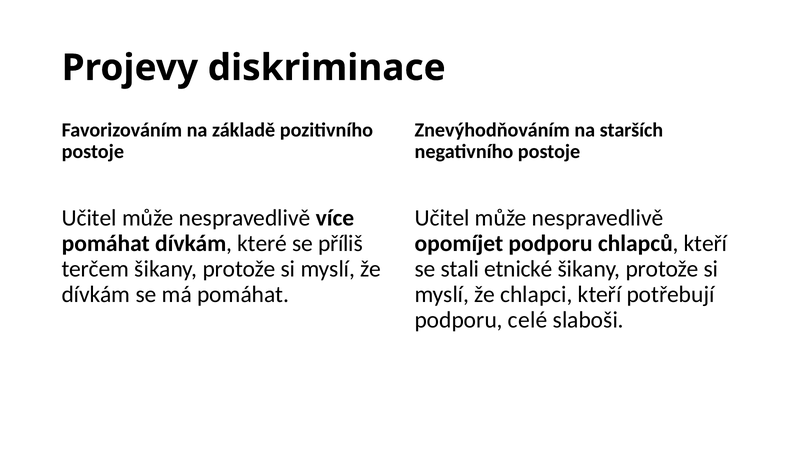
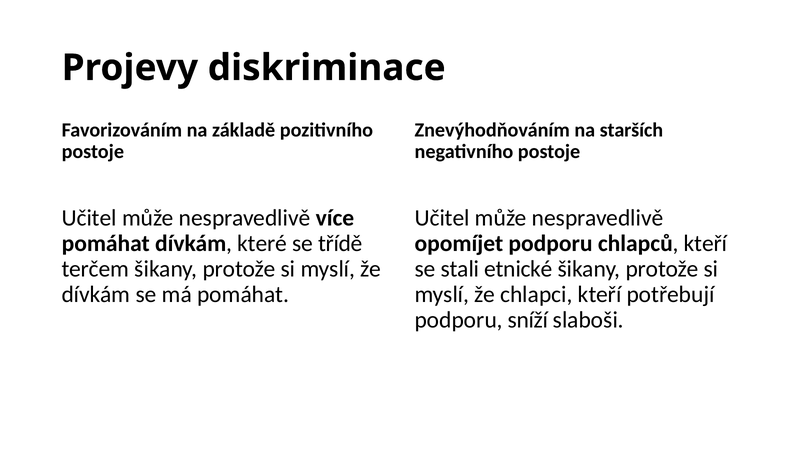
příliš: příliš -> třídě (340, 244)
celé: celé -> sníží (528, 320)
